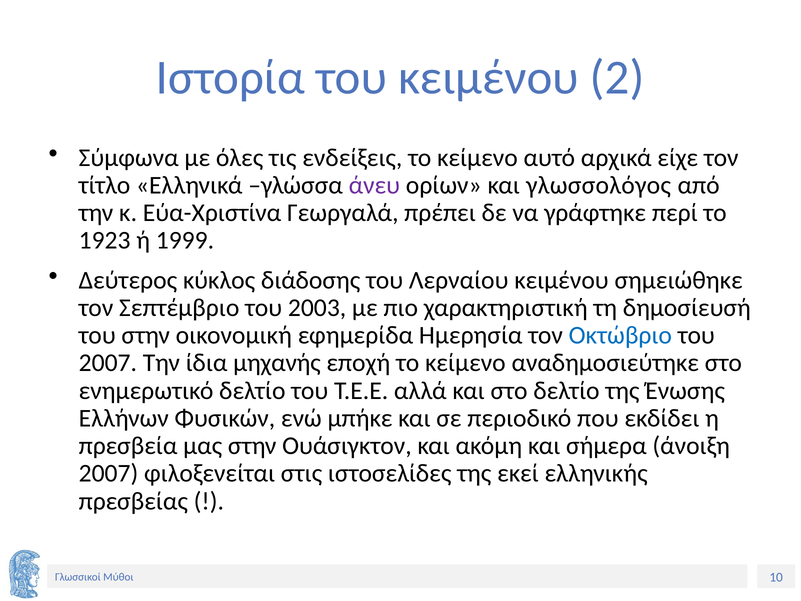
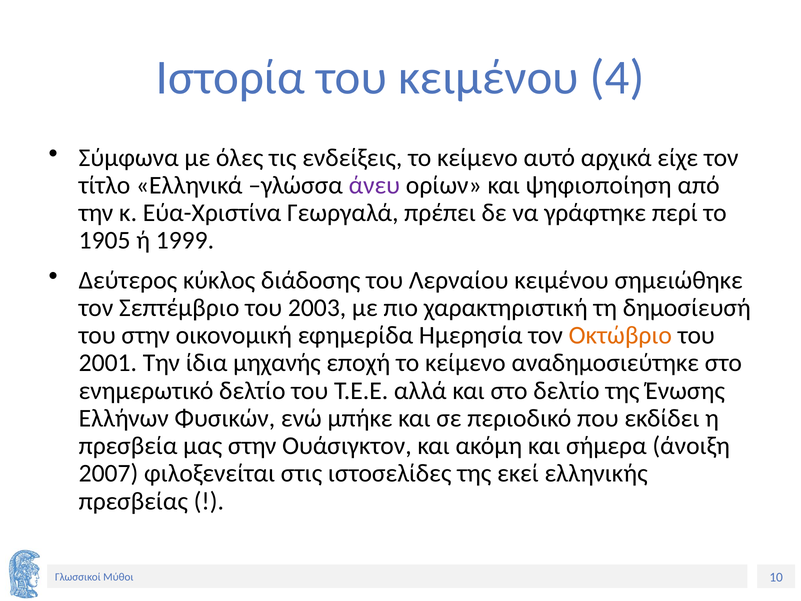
2: 2 -> 4 (617, 78)
γλωσσολόγος: γλωσσολόγος -> ψηφιοποίηση (599, 185)
1923: 1923 -> 1905 (105, 240)
Οκτώβριο colour: blue -> orange (620, 335)
2007: 2007 -> 2001 (108, 363)
